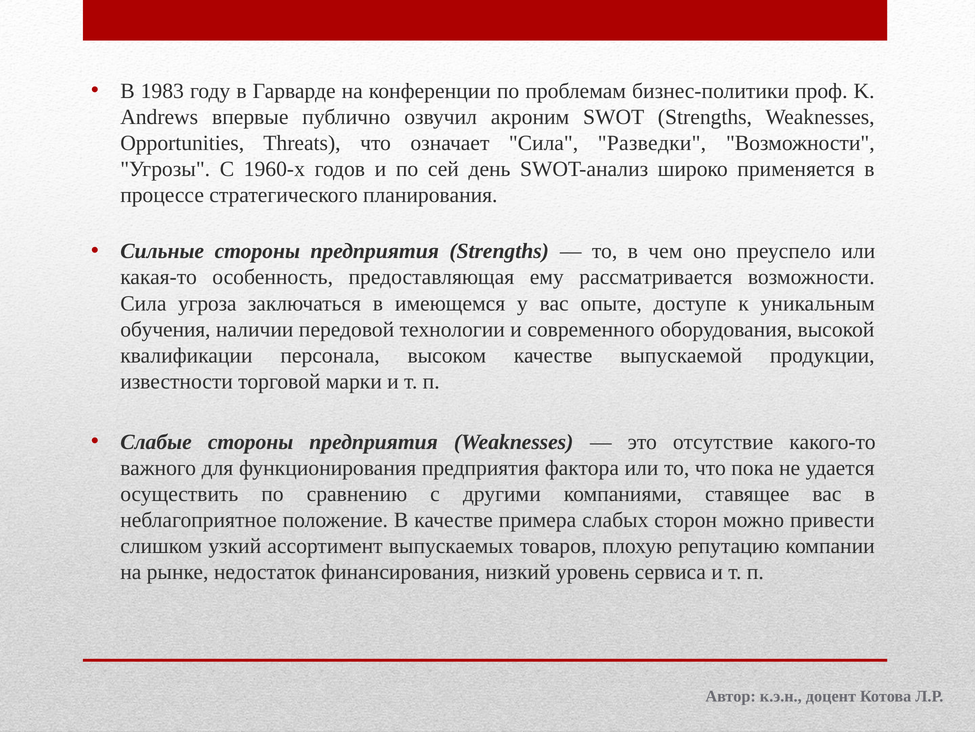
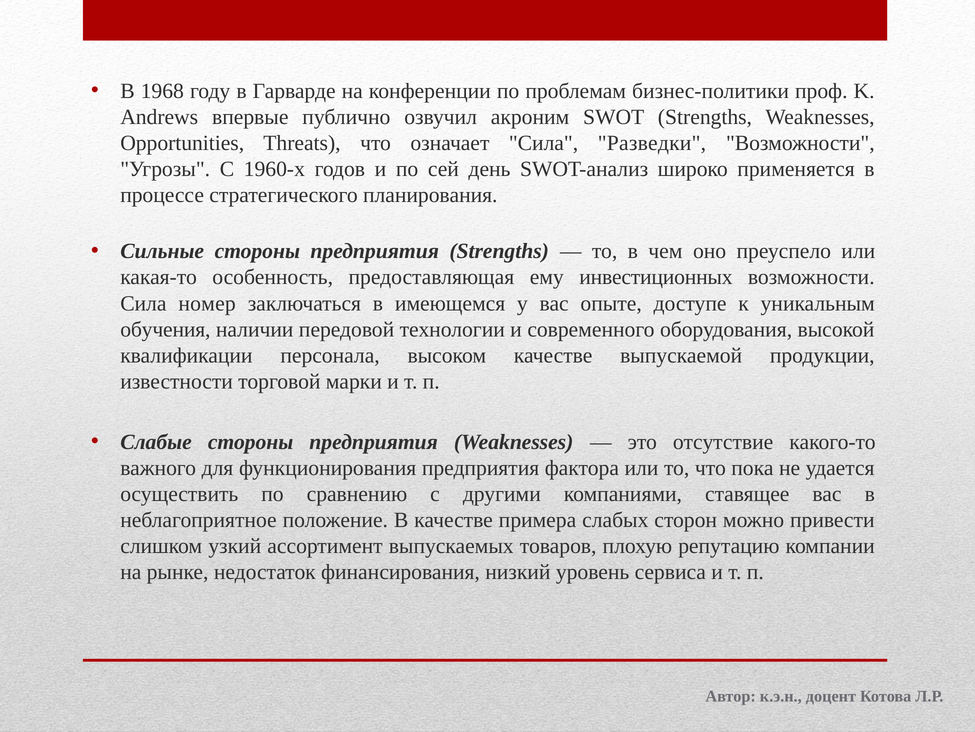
1983: 1983 -> 1968 (162, 91)
рассматривается: рассматривается -> инвестиционных (656, 277)
угроза: угроза -> номер (207, 303)
